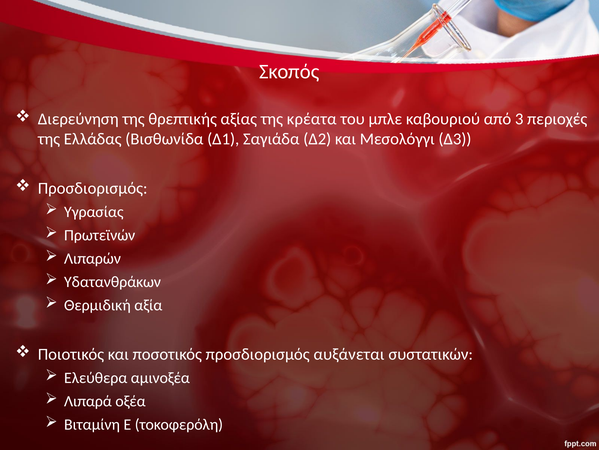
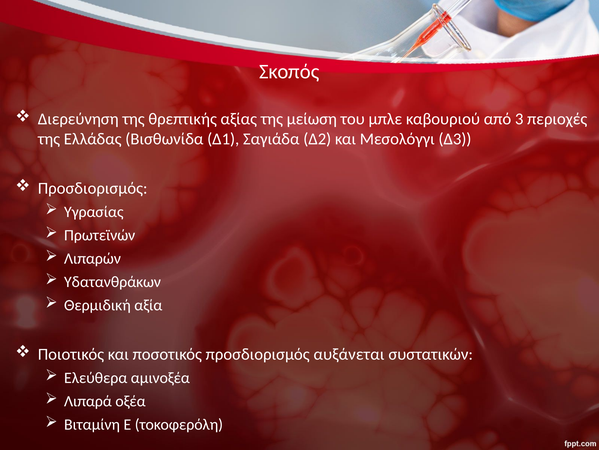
κρέατα: κρέατα -> μείωση (312, 119)
